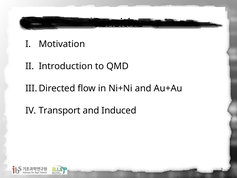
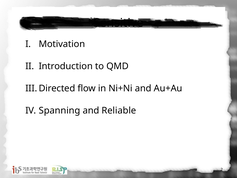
Transport: Transport -> Spanning (59, 110)
Induced: Induced -> Reliable (119, 110)
